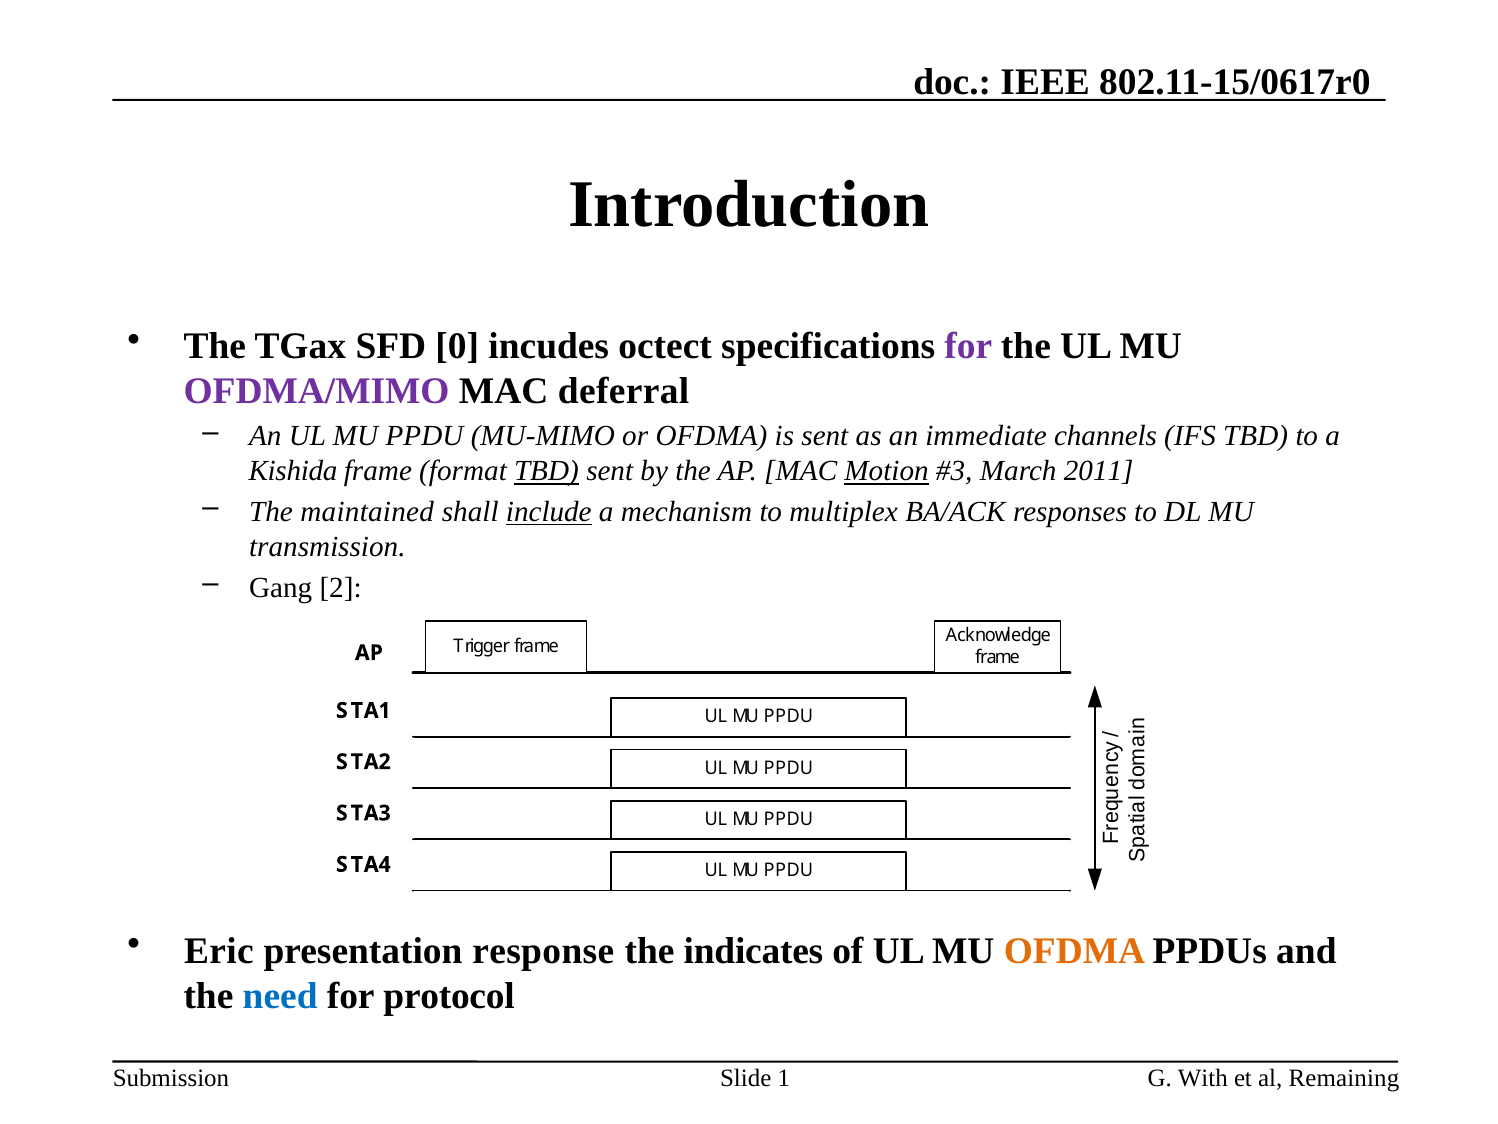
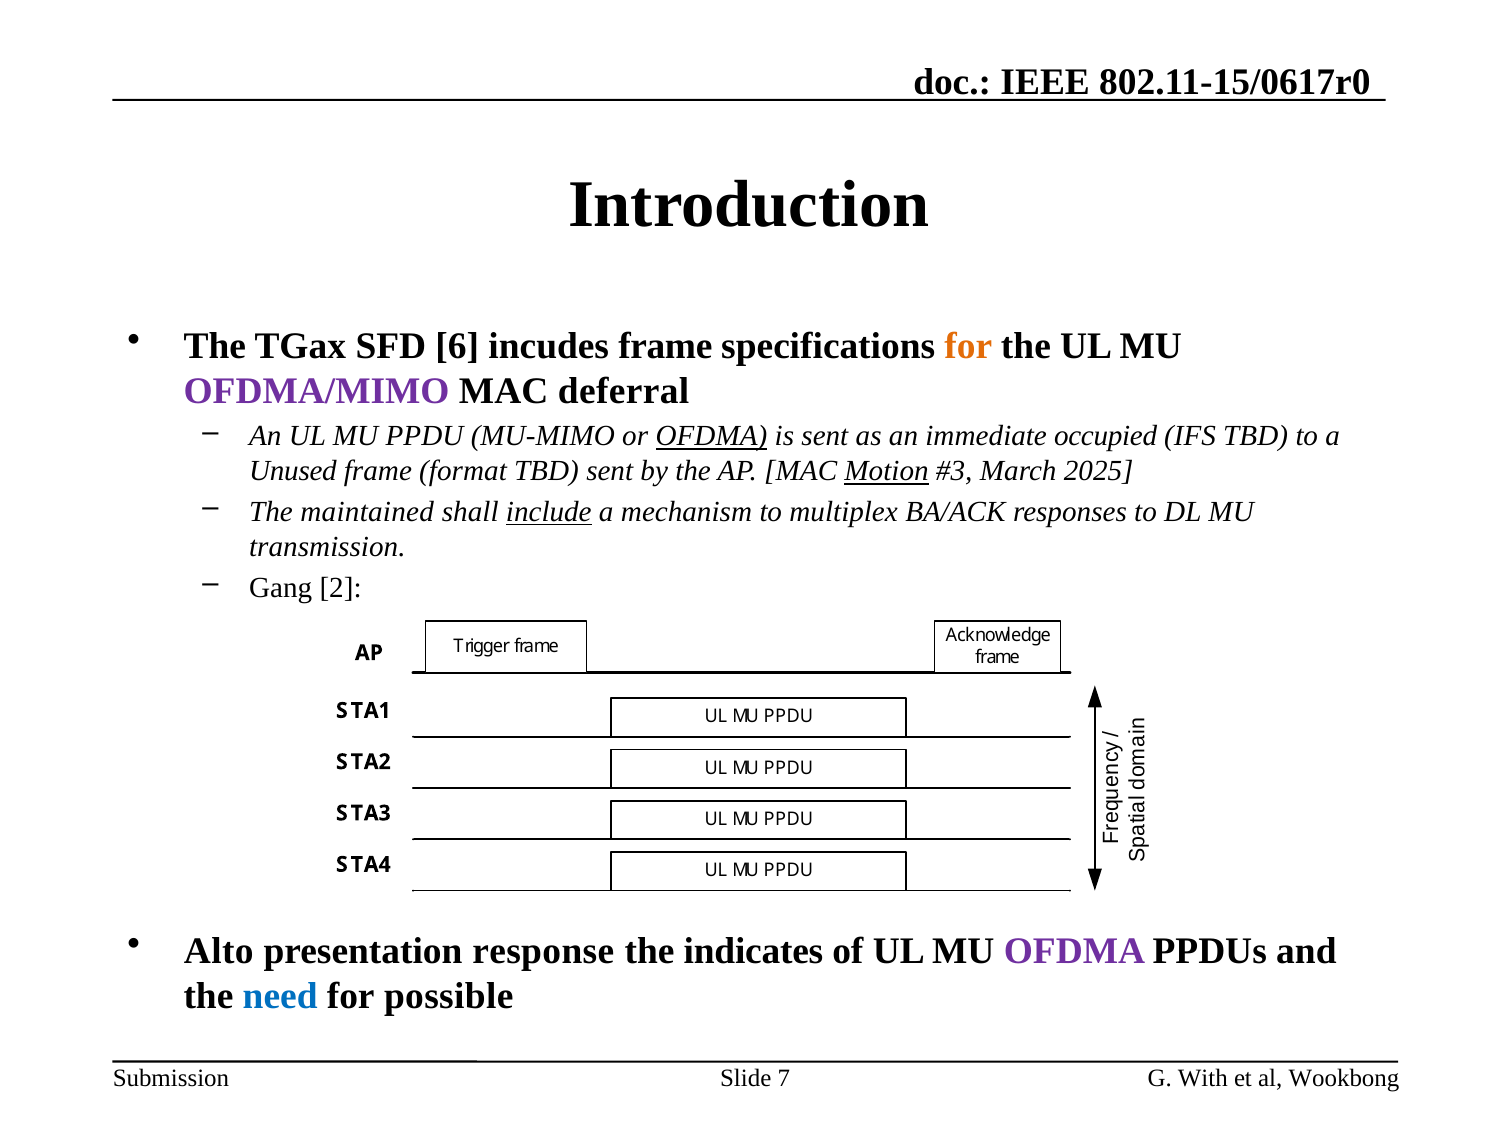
0: 0 -> 6 (457, 346)
incudes octect: octect -> frame (665, 346)
for colour: purple -> orange (968, 346)
OFDMA underline: none -> present (711, 436)
channels: channels -> occupied (1106, 436)
Kishida: Kishida -> Unused (293, 471)
TBD underline: present -> none (546, 471)
2011: 2011 -> 2025 (1099, 471)
Eric: Eric -> Alto (219, 950)
OFDMA colour: orange -> purple (1075, 950)
protocol: protocol -> possible (449, 995)
1: 1 -> 7 (784, 1078)
Remaining: Remaining -> Wookbong (1344, 1078)
